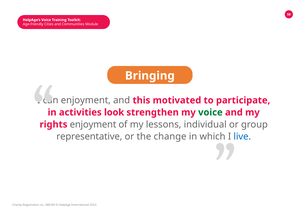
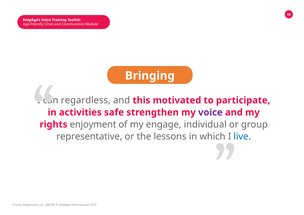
enjoyment: enjoyment -> regardless (86, 100)
look: look -> safe (114, 112)
voice colour: green -> purple (210, 112)
lessons: lessons -> engage (164, 124)
change: change -> lessons (170, 136)
